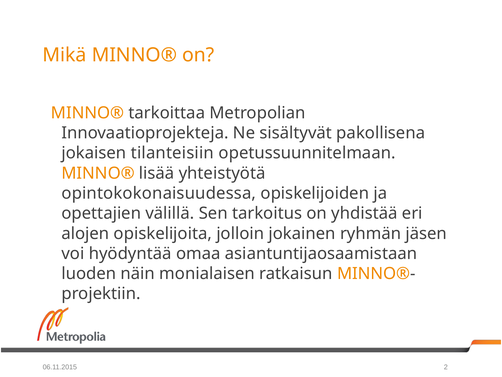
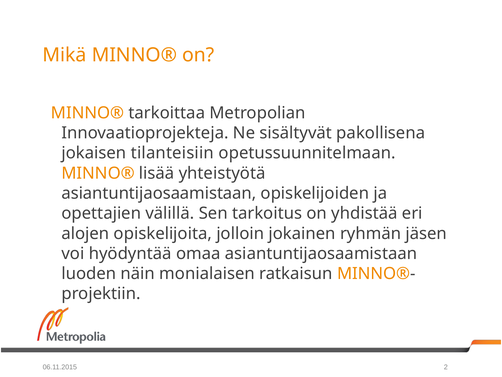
opintokokonaisuudessa: opintokokonaisuudessa -> asiantuntijaosaamistaan (159, 193)
